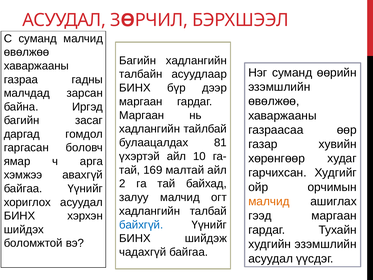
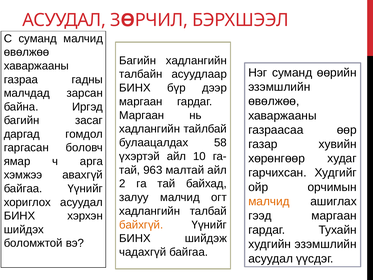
81: 81 -> 58 (220, 143)
169: 169 -> 963 (153, 170)
байхгүй colour: blue -> orange (141, 225)
